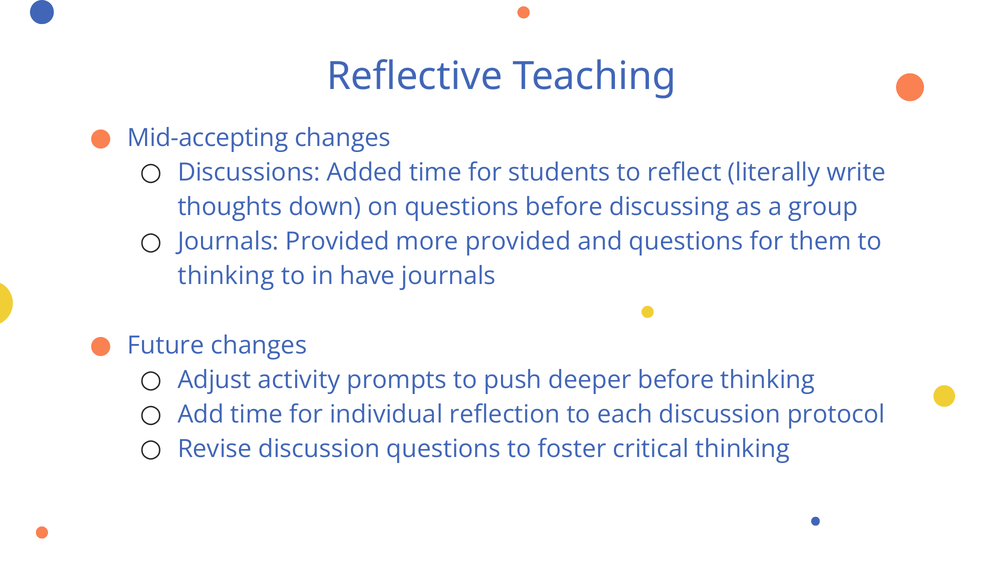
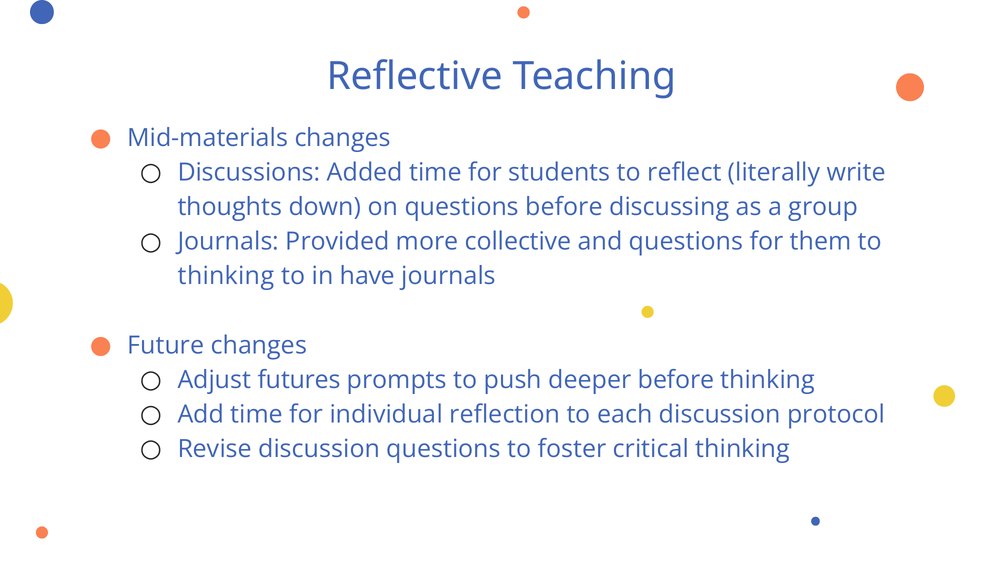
Mid-accepting: Mid-accepting -> Mid-materials (208, 138)
more provided: provided -> collective (518, 242)
activity: activity -> futures (299, 380)
